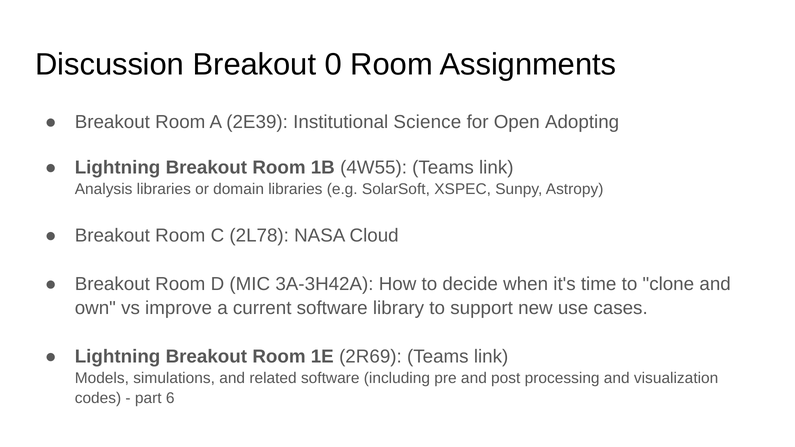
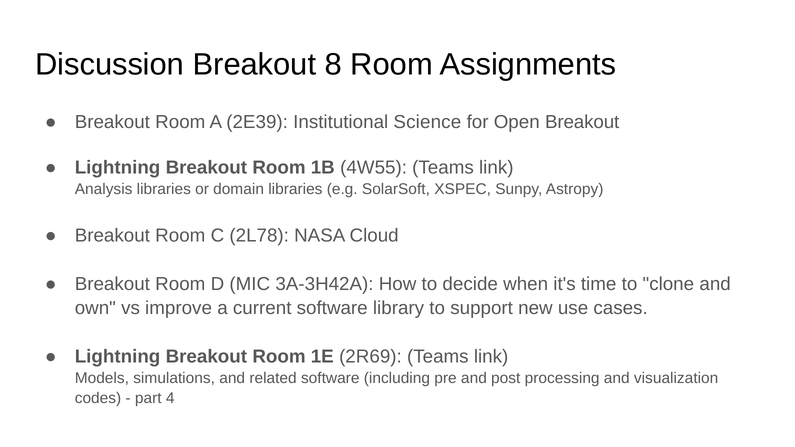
0: 0 -> 8 (333, 64)
Open Adopting: Adopting -> Breakout (582, 122)
6: 6 -> 4 (170, 398)
